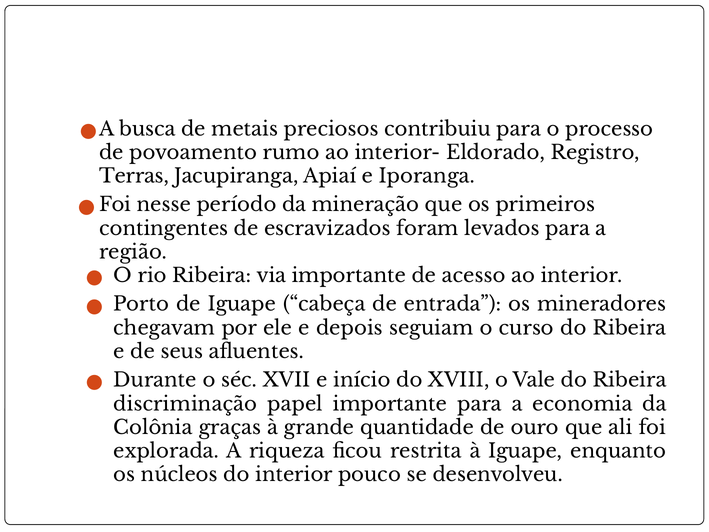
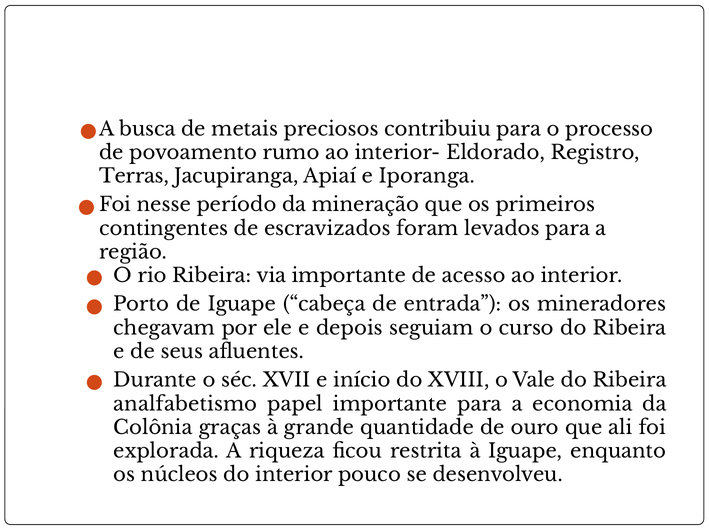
discriminação: discriminação -> analfabetismo (185, 404)
